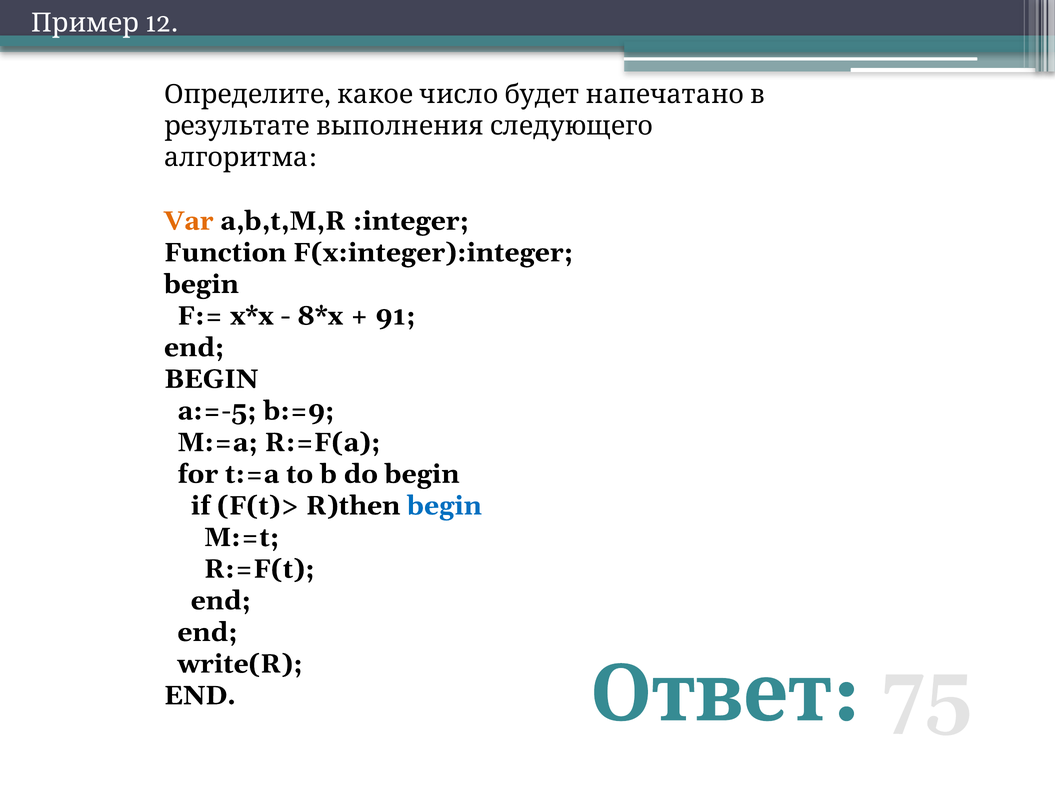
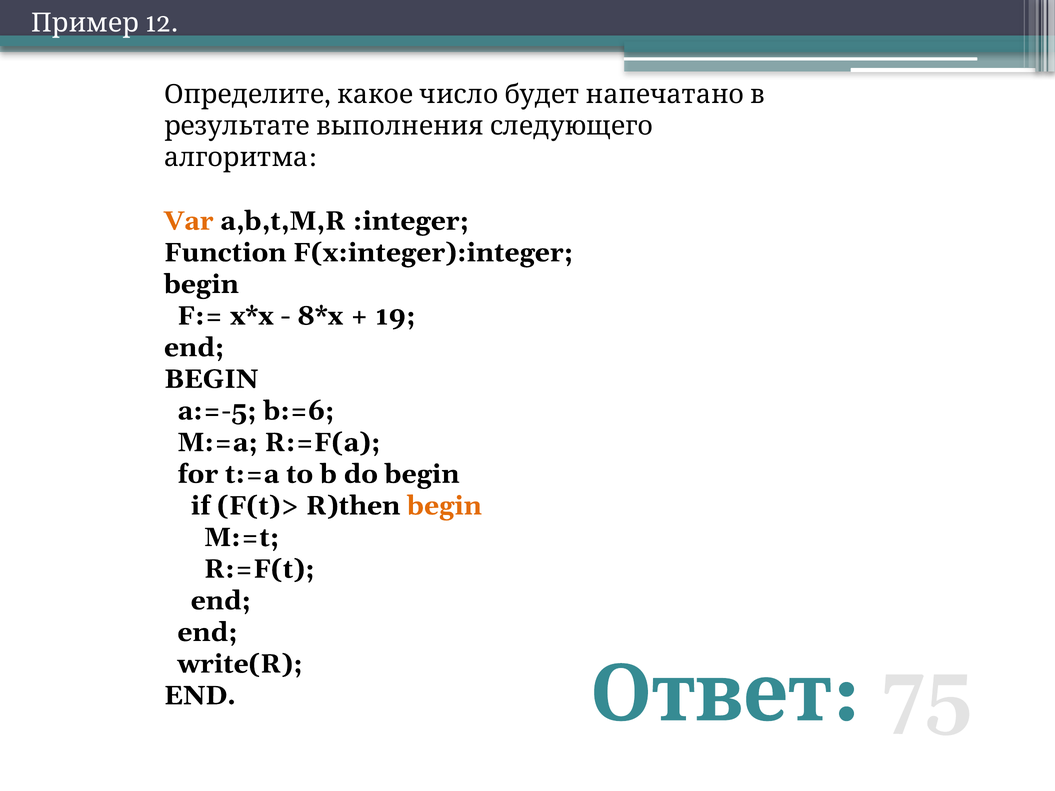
91: 91 -> 19 (396, 316)
b:=9: b:=9 -> b:=6 (299, 411)
begin colour: blue -> orange (444, 506)
